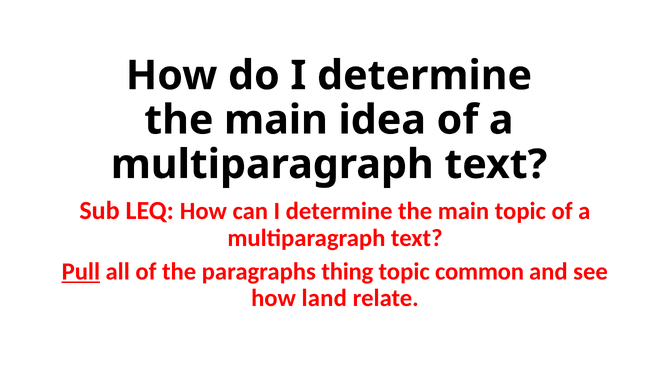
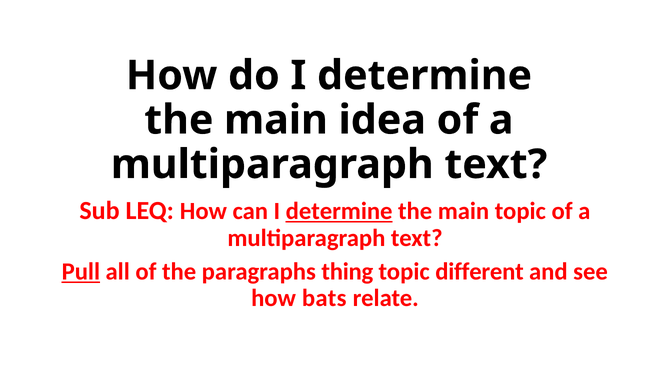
determine underline: none -> present (339, 211)
common: common -> different (480, 272)
land: land -> bats (324, 298)
